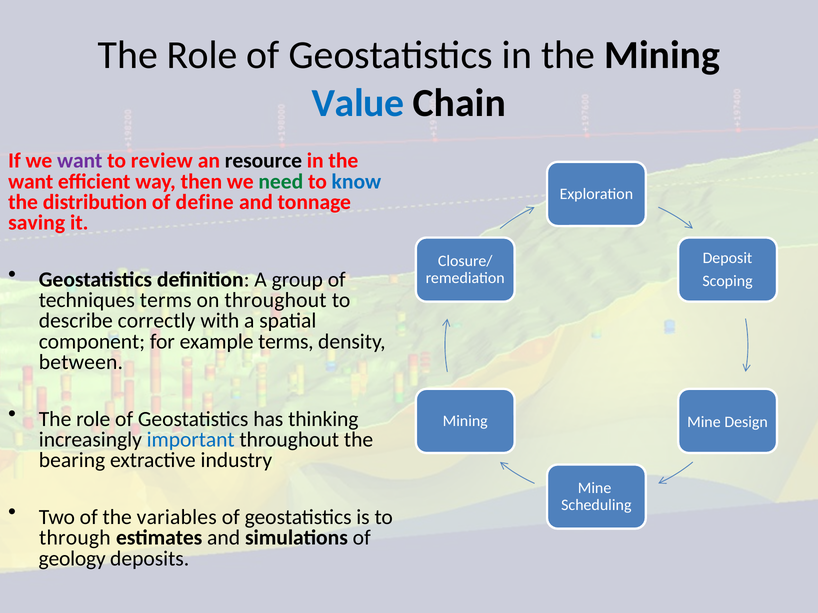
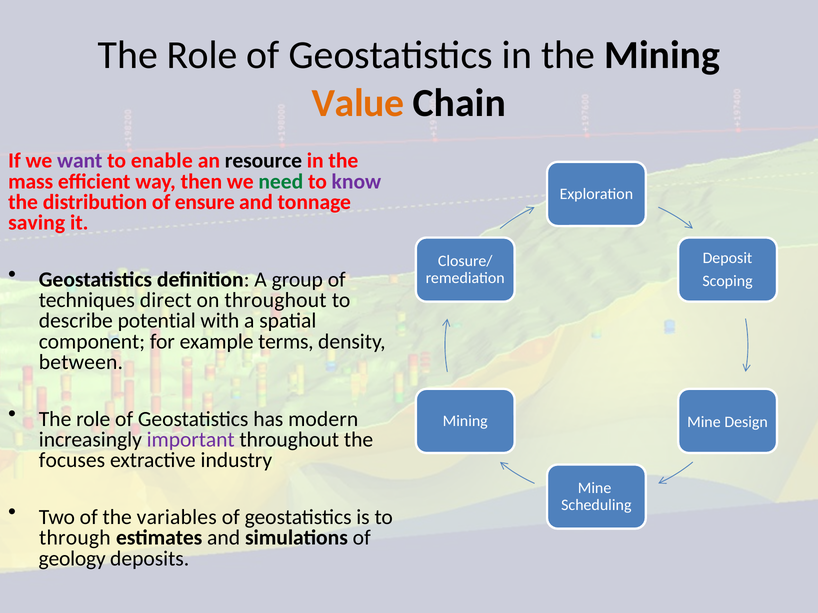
Value colour: blue -> orange (358, 103)
review: review -> enable (162, 161)
want: want -> mass (31, 182)
know colour: blue -> purple (356, 182)
define: define -> ensure (205, 202)
techniques terms: terms -> direct (166, 300)
correctly: correctly -> potential (157, 321)
thinking: thinking -> modern (323, 419)
important colour: blue -> purple (191, 440)
bearing: bearing -> focuses (72, 461)
